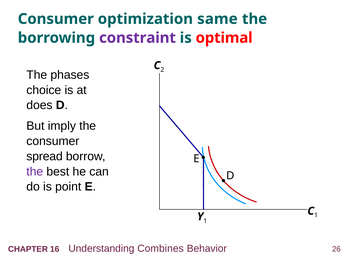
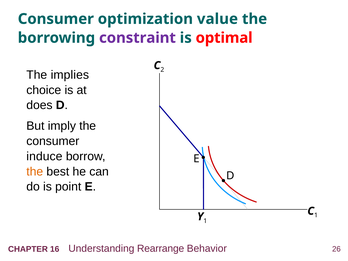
same: same -> value (217, 19)
phases: phases -> implies (70, 75)
spread: spread -> induce (44, 156)
the colour: purple -> orange (35, 172)
Combines: Combines -> Rearrange (161, 248)
